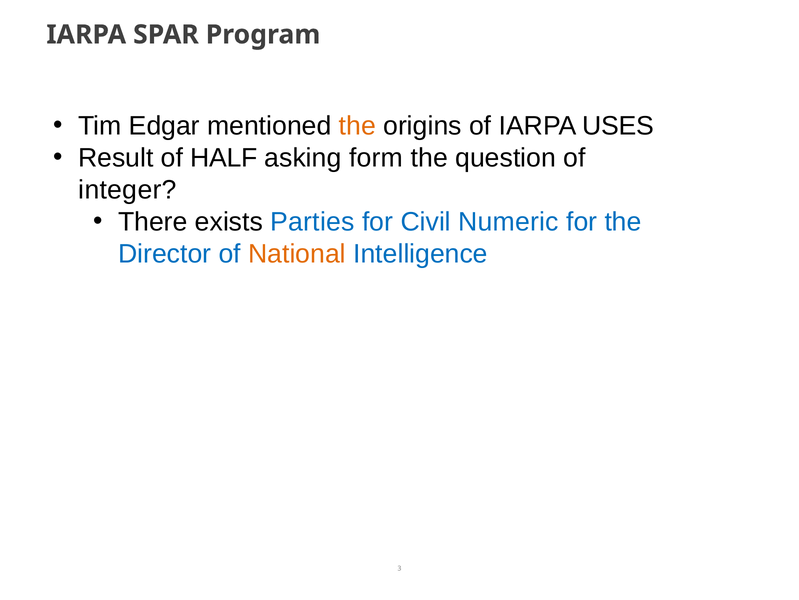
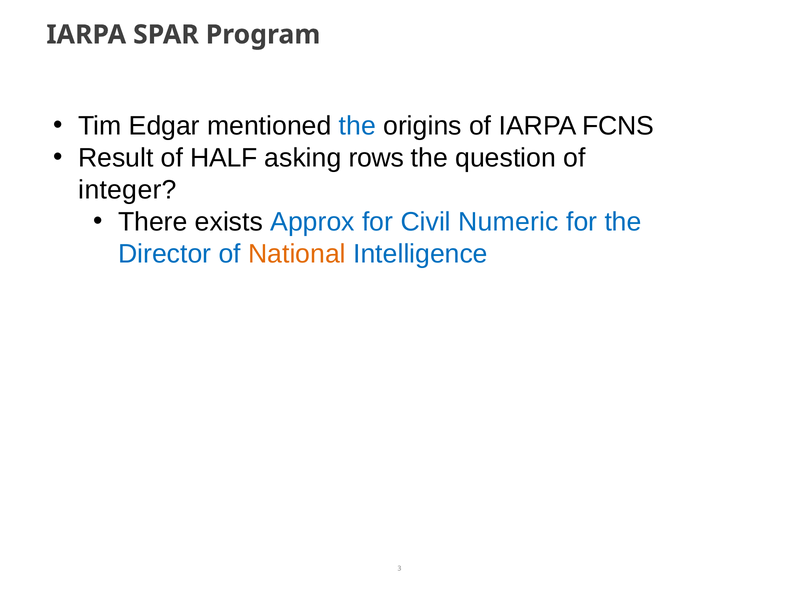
the colour: orange -> blue (357, 126)
USES: USES -> FCNS (618, 126)
form: form -> rows (376, 158)
Parties: Parties -> Approx (313, 222)
